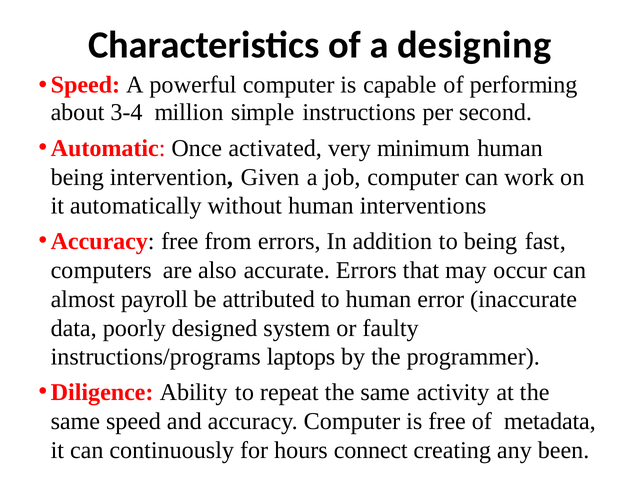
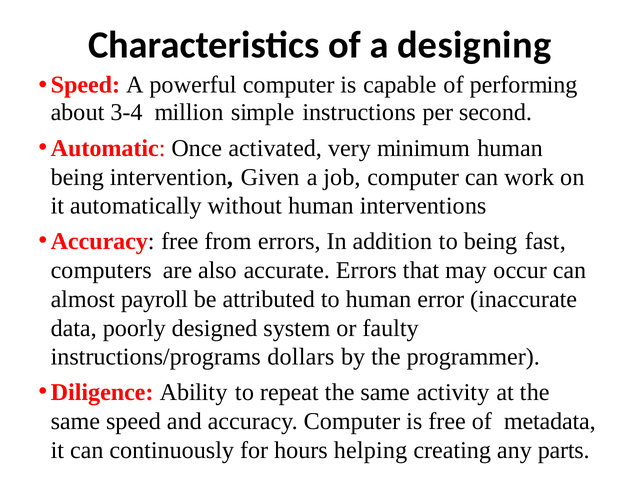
laptops: laptops -> dollars (301, 357)
connect: connect -> helping (371, 450)
been: been -> parts (564, 450)
